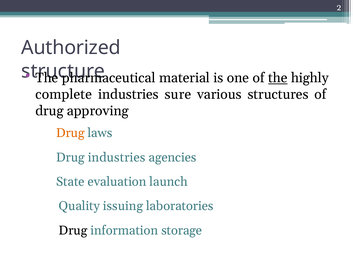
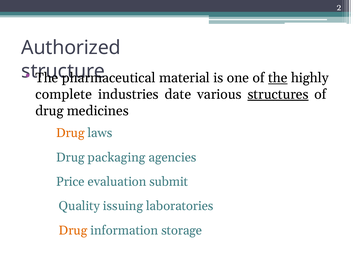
sure: sure -> date (178, 95)
structures underline: none -> present (278, 95)
approving: approving -> medicines (98, 111)
Drug industries: industries -> packaging (117, 158)
State: State -> Price (70, 182)
launch: launch -> submit (169, 182)
Drug colour: black -> orange (73, 231)
